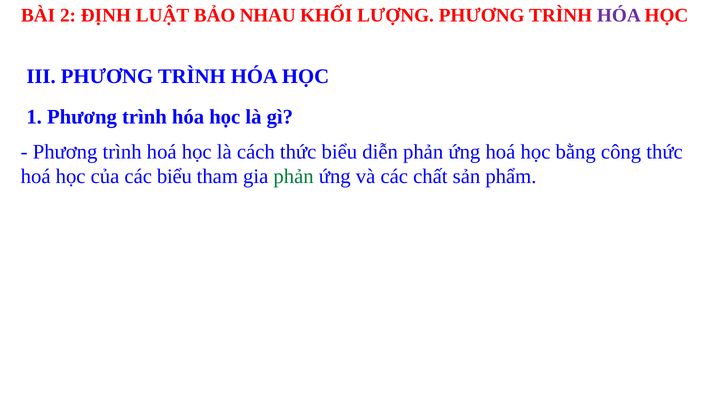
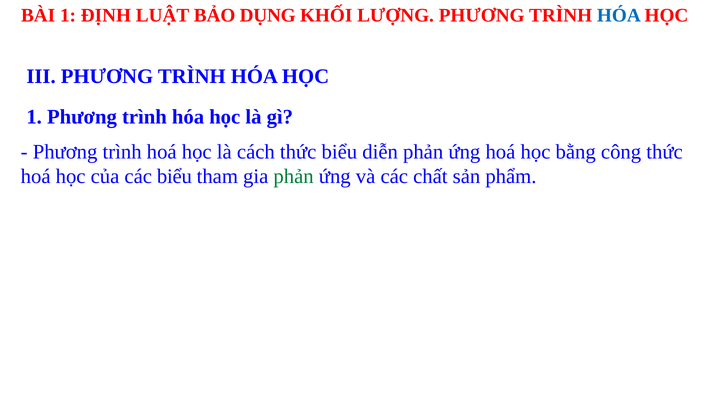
BÀI 2: 2 -> 1 (68, 15)
NHAU: NHAU -> DỤNG (268, 15)
HÓA colour: purple -> blue (619, 15)
